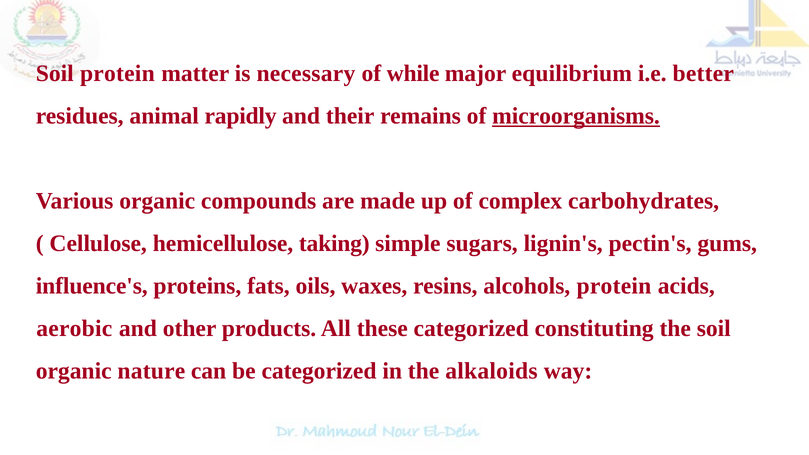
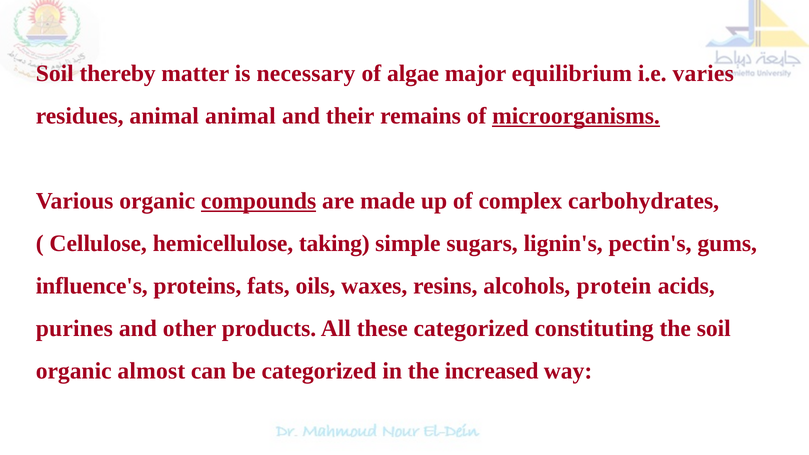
Soil protein: protein -> thereby (118, 74)
while: while -> algae (413, 74)
better: better -> varies (703, 74)
animal rapidly: rapidly -> animal (240, 116)
compounds underline: none -> present (259, 201)
aerobic: aerobic -> purines (74, 329)
nature: nature -> almost (151, 371)
alkaloids: alkaloids -> increased (492, 371)
